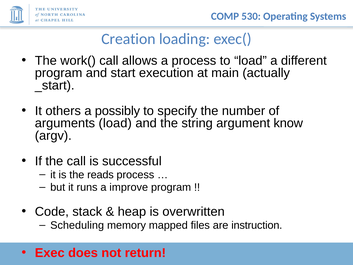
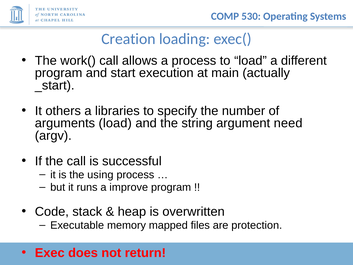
possibly: possibly -> libraries (117, 111)
know: know -> need (288, 123)
reads: reads -> using (100, 175)
Scheduling: Scheduling -> Executable (77, 225)
instruction: instruction -> protection (257, 225)
